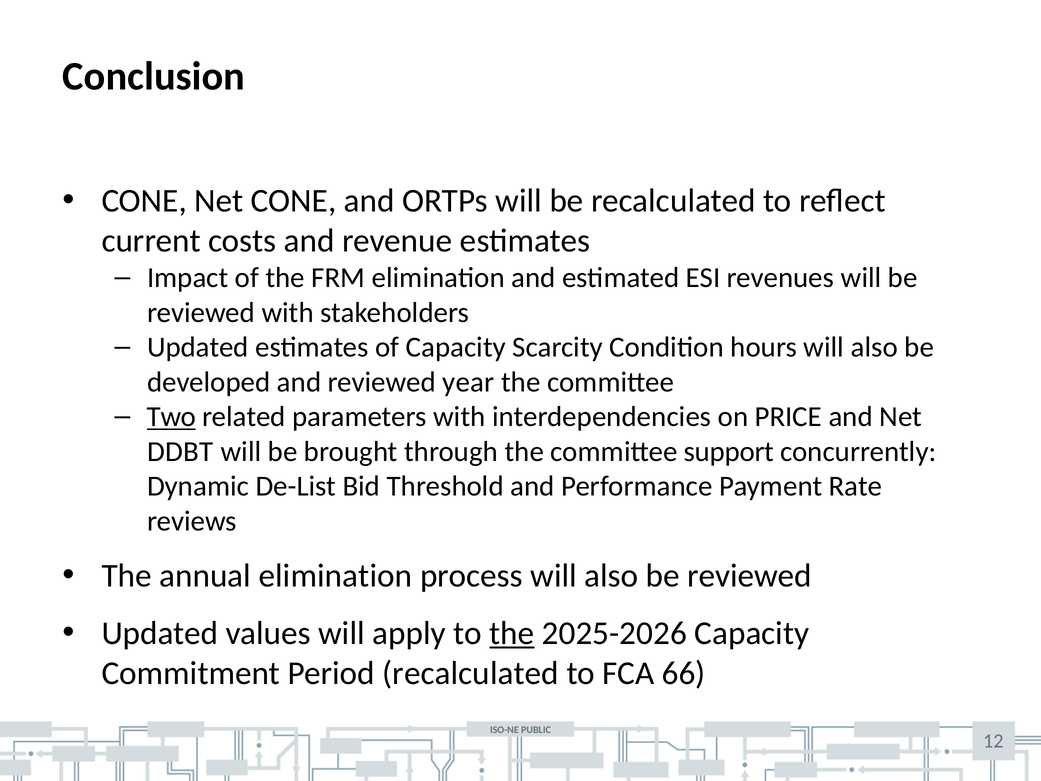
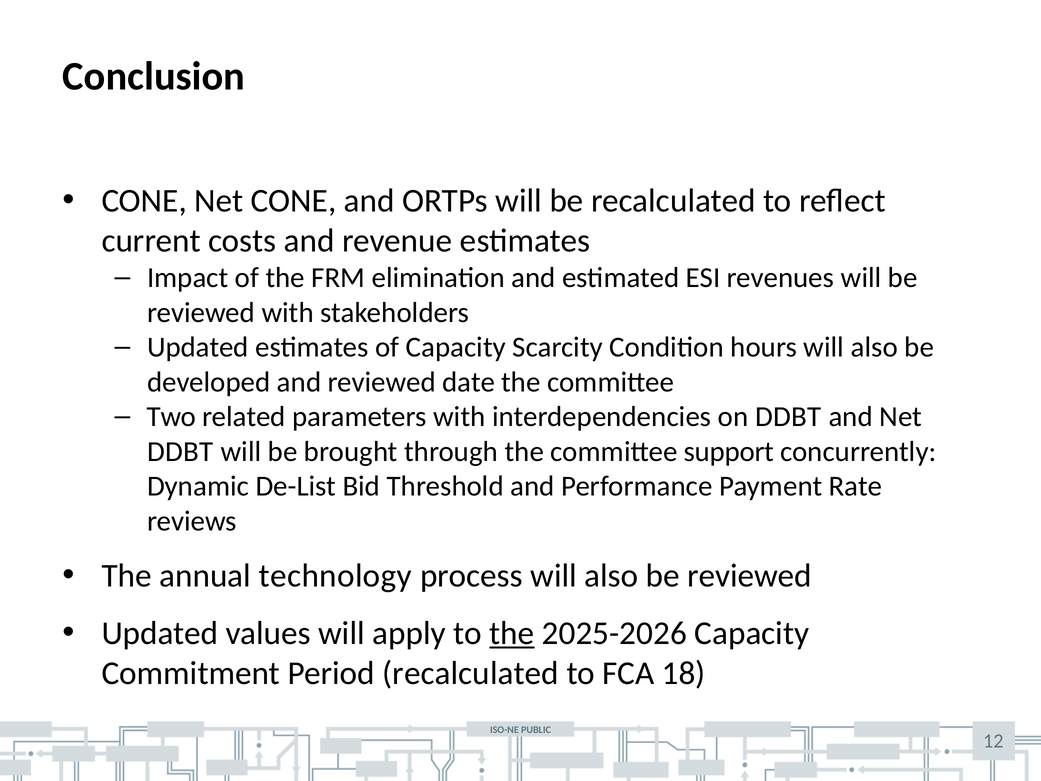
year: year -> date (469, 382)
Two underline: present -> none (172, 417)
on PRICE: PRICE -> DDBT (788, 417)
annual elimination: elimination -> technology (335, 576)
66: 66 -> 18 (684, 673)
